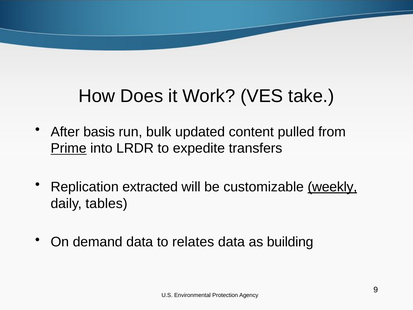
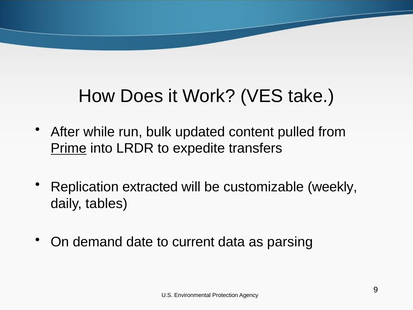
basis: basis -> while (99, 132)
weekly underline: present -> none (332, 187)
demand data: data -> date (140, 242)
relates: relates -> current (193, 242)
building: building -> parsing (290, 242)
